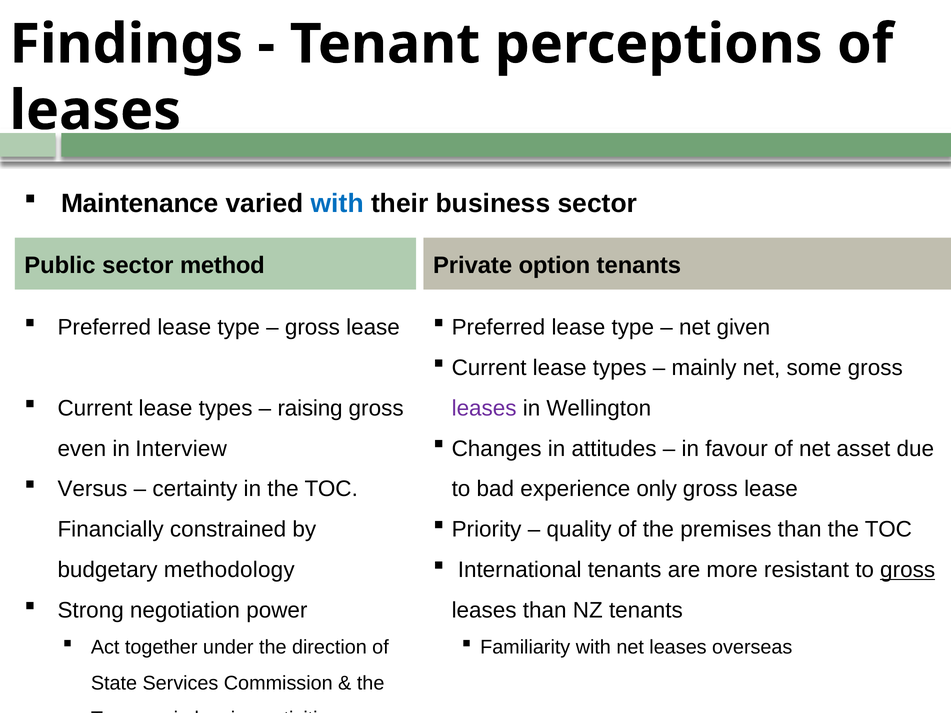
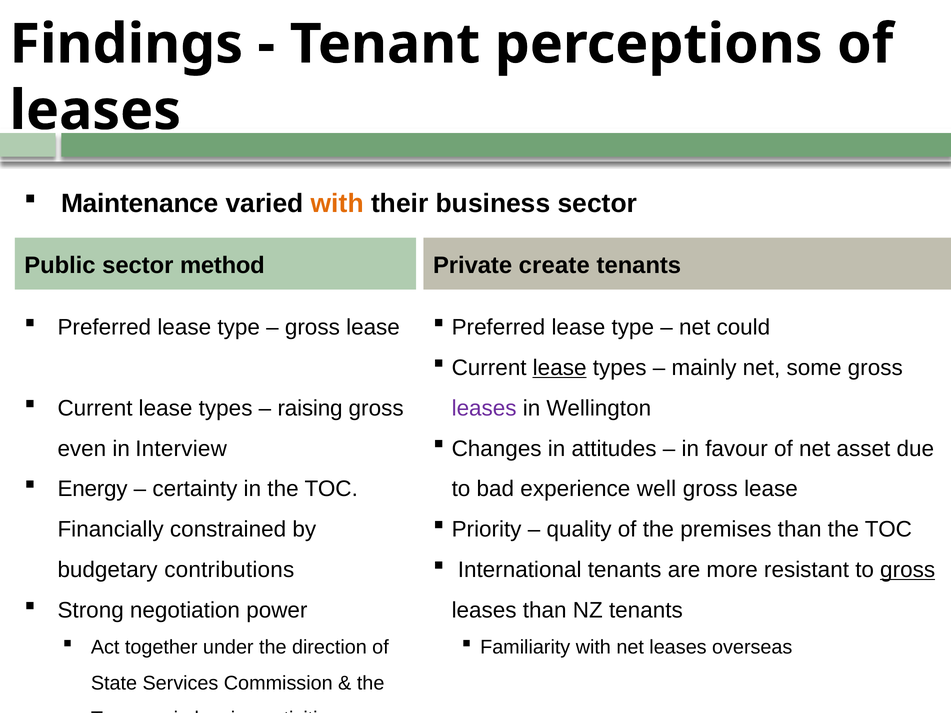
with colour: blue -> orange (337, 204)
option: option -> create (554, 265)
given: given -> could (743, 327)
lease underline: none -> present (560, 368)
Versus: Versus -> Energy (93, 489)
only: only -> well (656, 489)
methodology: methodology -> contributions (229, 570)
